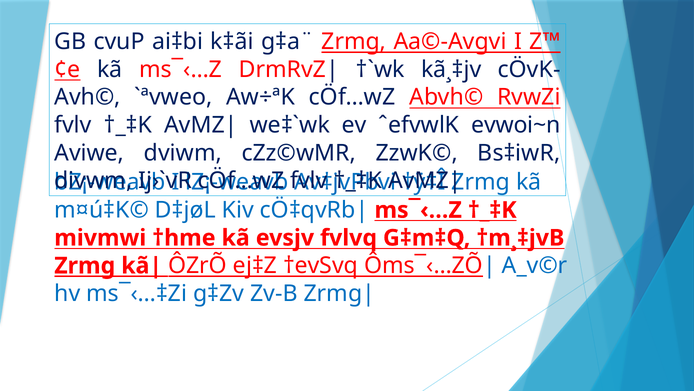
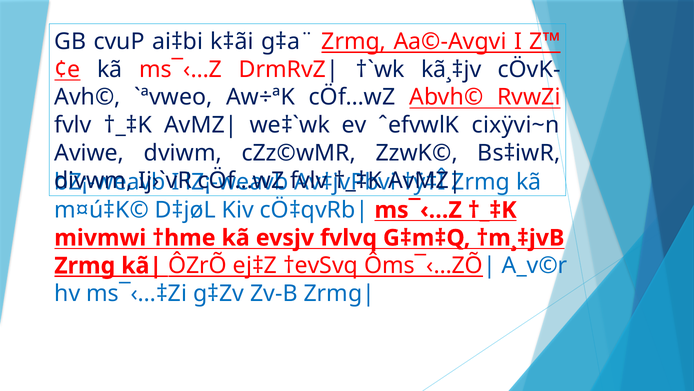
evwoi~n: evwoi~n -> cixÿvi~n (516, 125)
